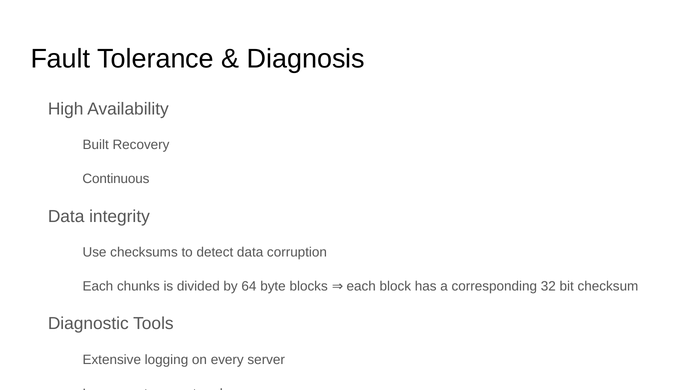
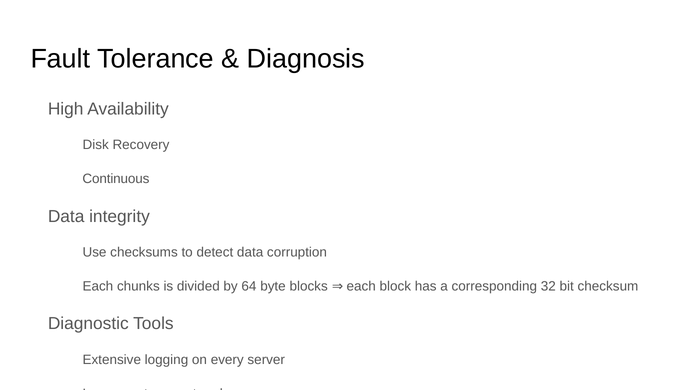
Built: Built -> Disk (96, 145)
